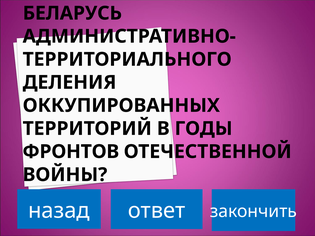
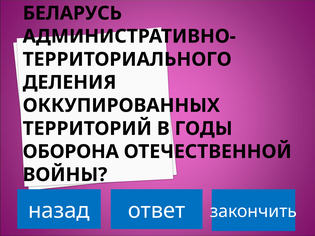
ФРОНТОВ: ФРОНТОВ -> ОБОРОНА (71, 152)
